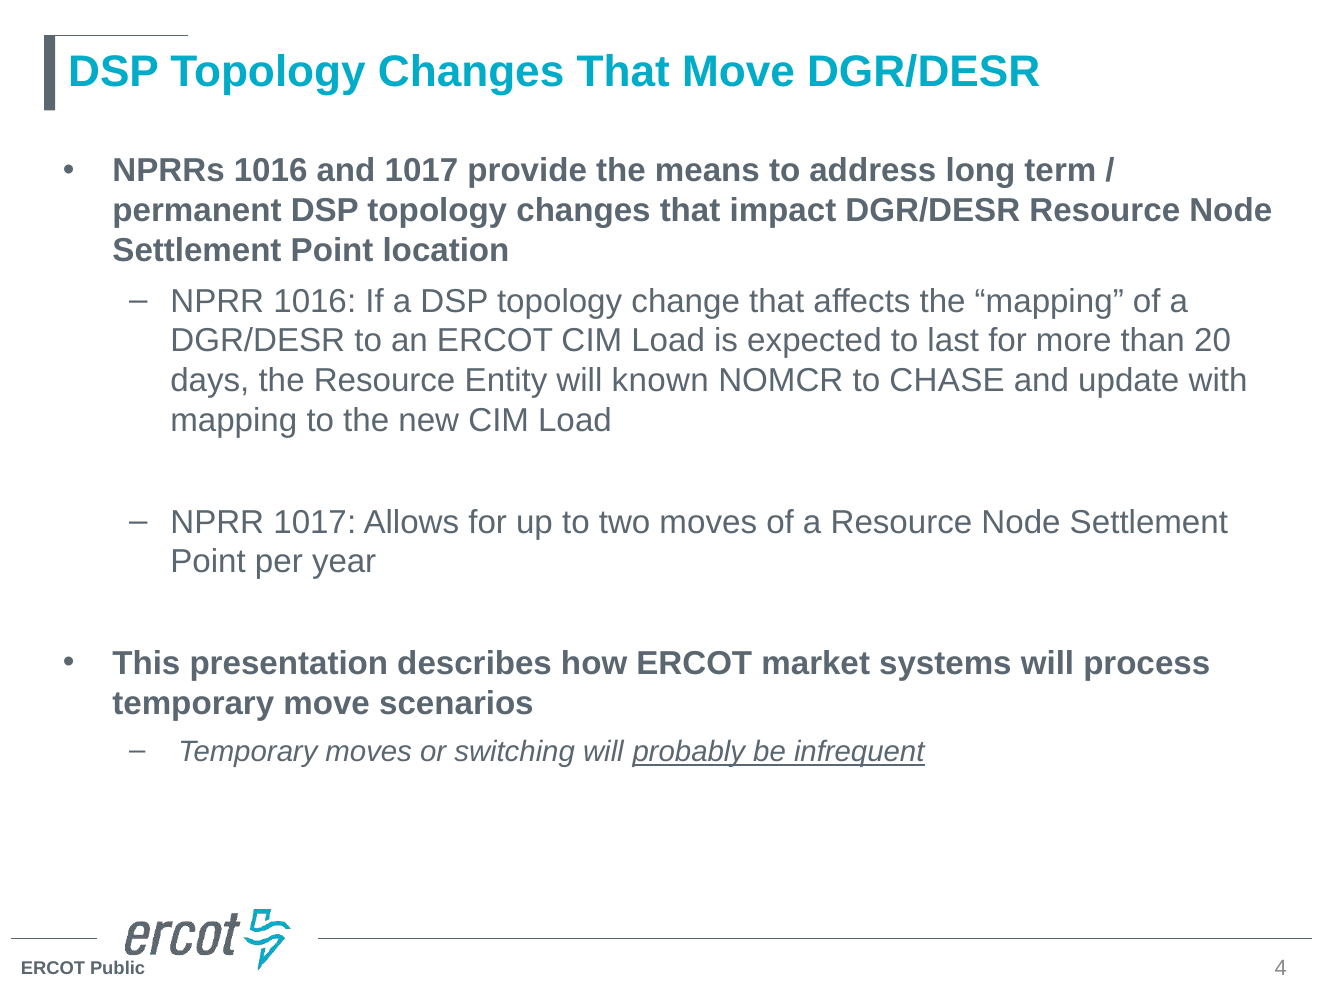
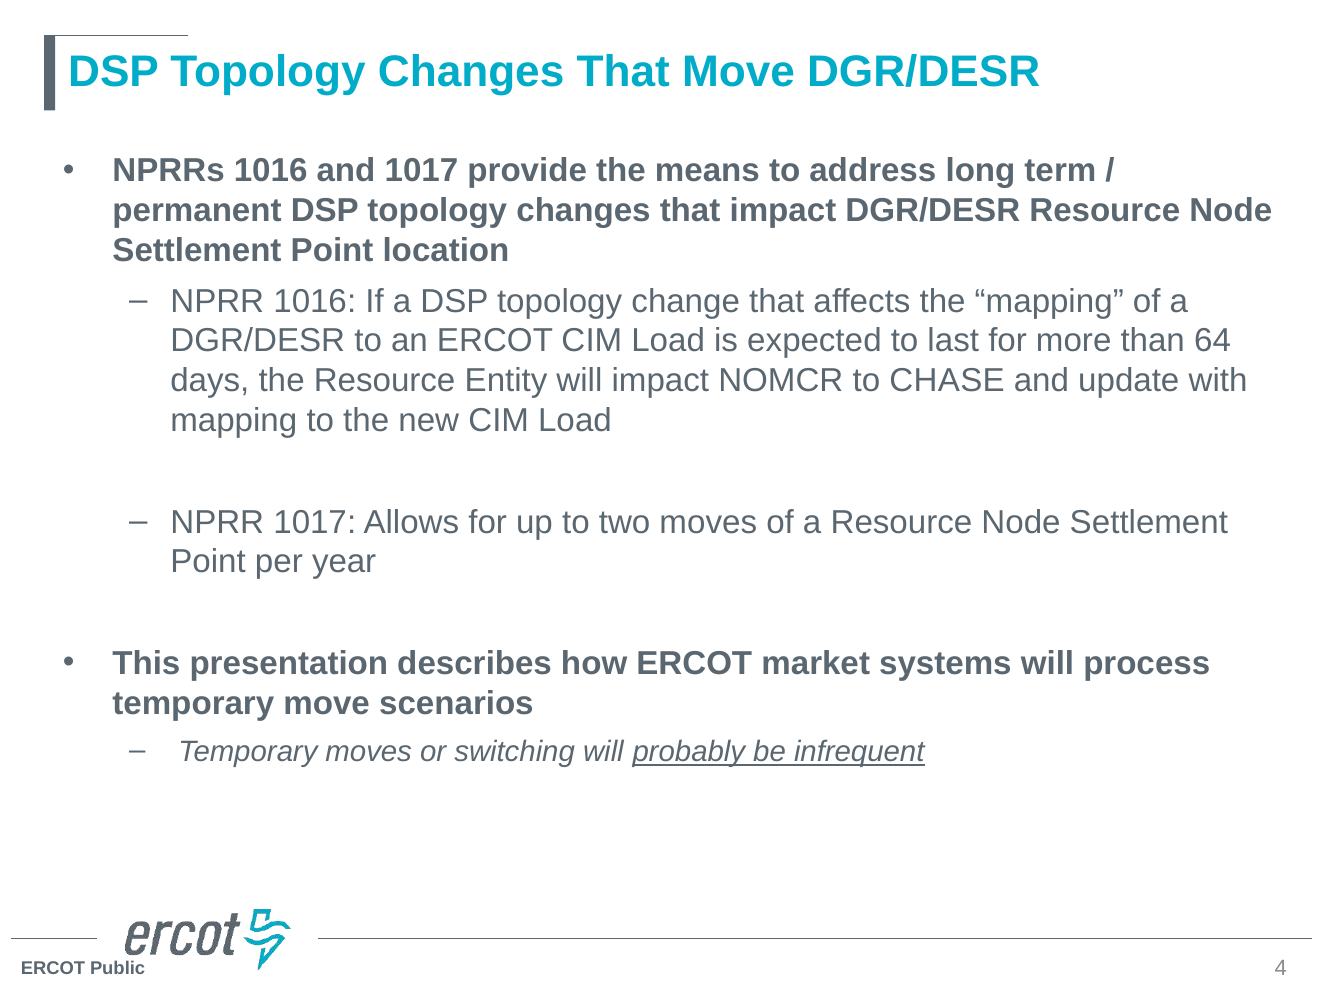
20: 20 -> 64 (1212, 341)
will known: known -> impact (660, 381)
